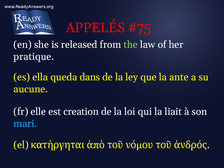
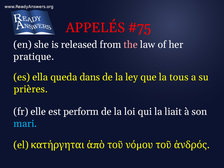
the colour: light green -> pink (131, 45)
ante: ante -> tous (179, 77)
aucune: aucune -> prières (31, 89)
creation: creation -> perform (81, 112)
